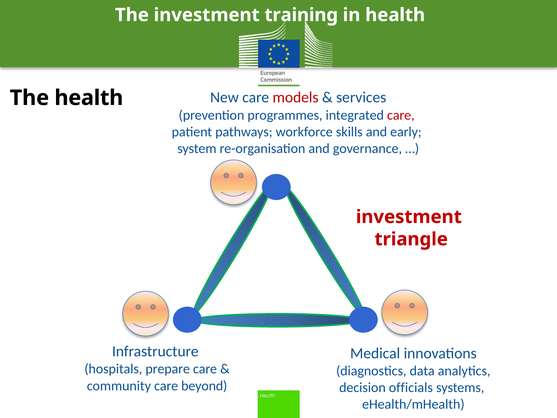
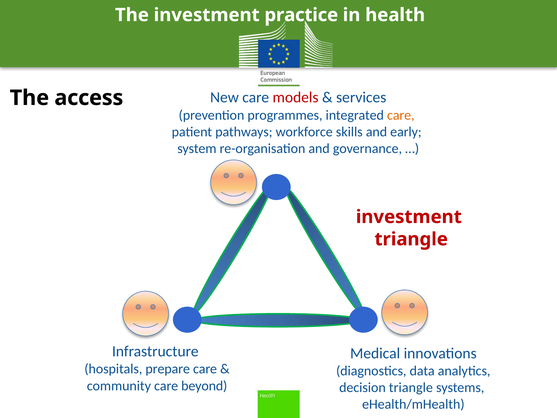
training: training -> practice (301, 15)
The health: health -> access (89, 98)
care colour: red -> orange (401, 115)
decision officials: officials -> triangle (411, 387)
